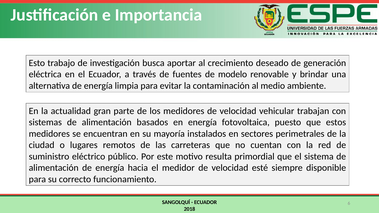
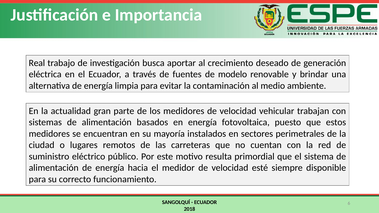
Esto: Esto -> Real (37, 63)
